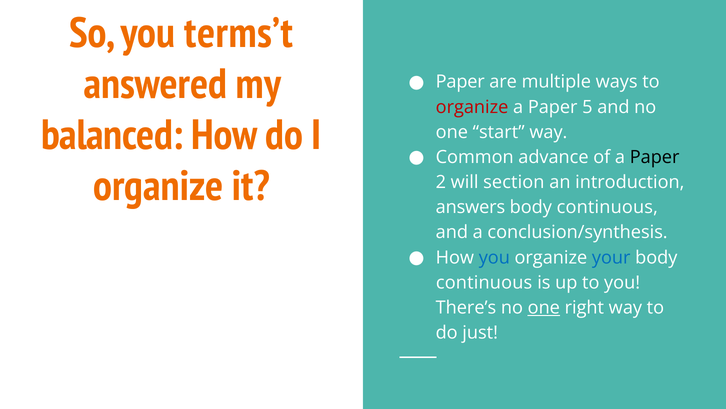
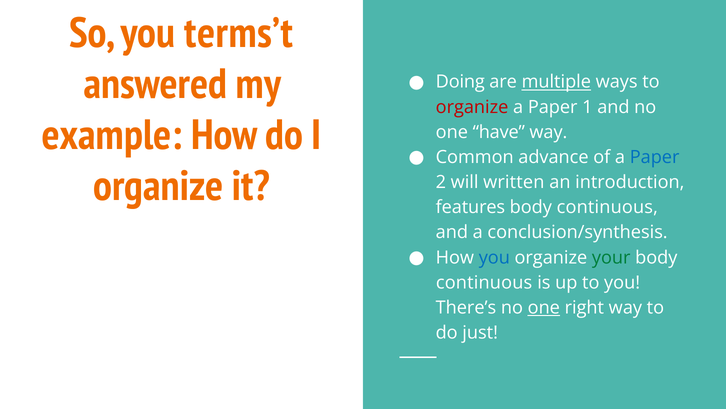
Paper: Paper -> Doing (460, 82)
multiple underline: none -> present (556, 82)
5: 5 -> 1 (587, 107)
balanced: balanced -> example (112, 135)
start: start -> have (499, 132)
Paper colour: black -> blue (655, 157)
section: section -> written (514, 182)
answers: answers -> features (470, 207)
your colour: blue -> green (611, 257)
